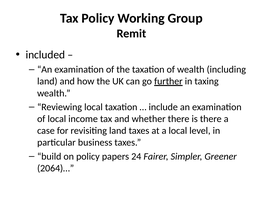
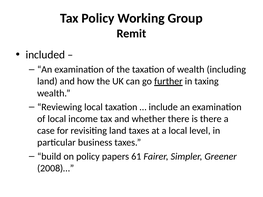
24: 24 -> 61 (136, 157)
2064)…: 2064)… -> 2008)… (56, 168)
